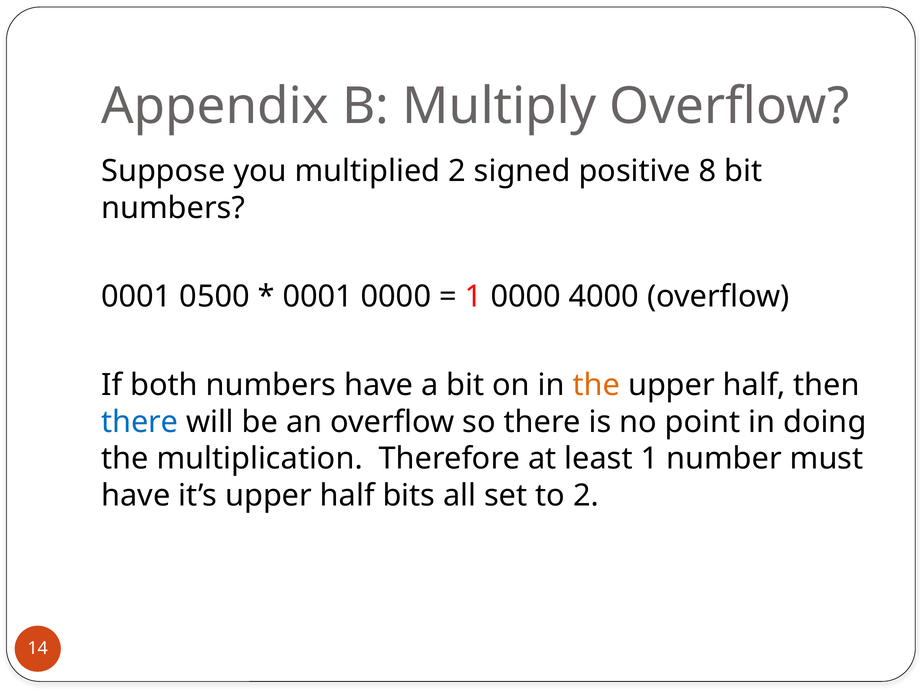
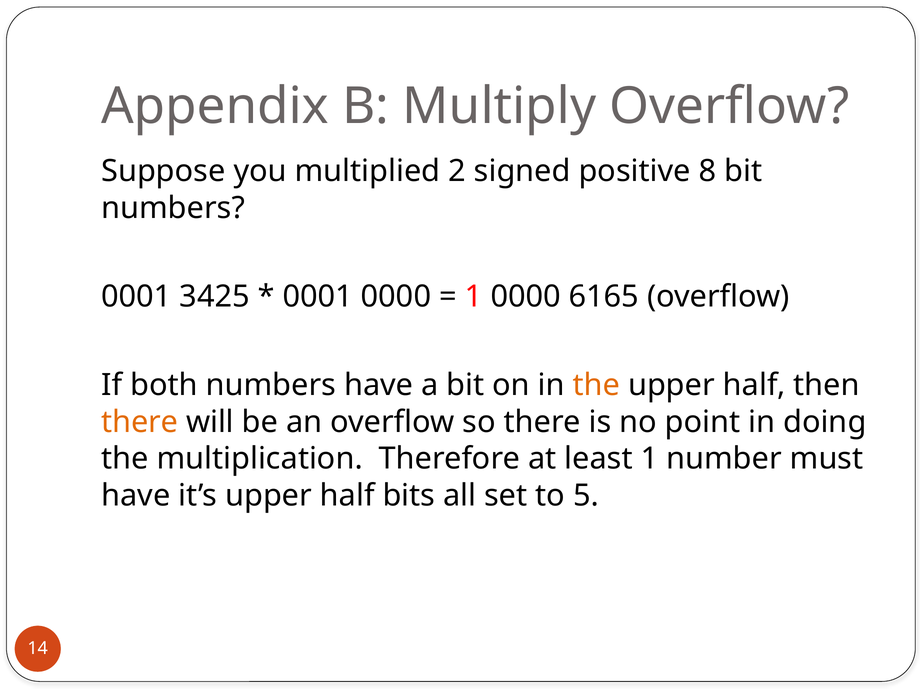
0500: 0500 -> 3425 (215, 297)
4000: 4000 -> 6165 (604, 297)
there colour: blue -> orange (140, 422)
to 2: 2 -> 5 (586, 496)
